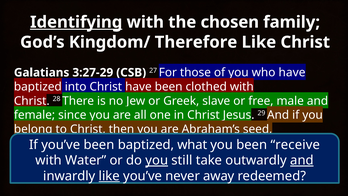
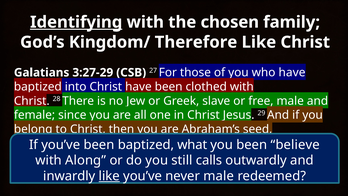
receive: receive -> believe (295, 145)
Water: Water -> Along (86, 160)
you underline: present -> none (157, 160)
take: take -> calls (209, 160)
and underline: present -> none (302, 160)
never away: away -> male (219, 176)
